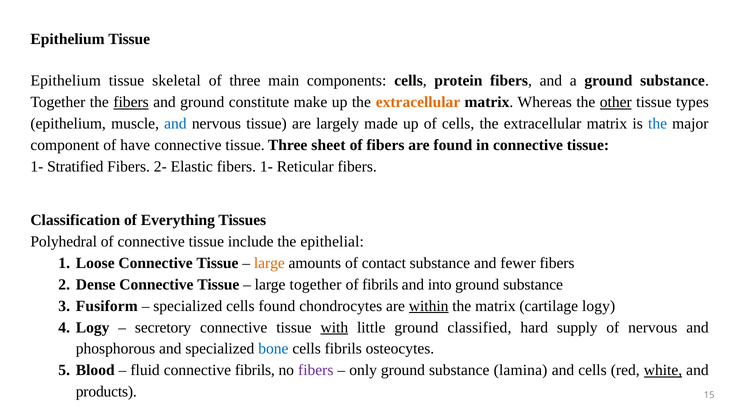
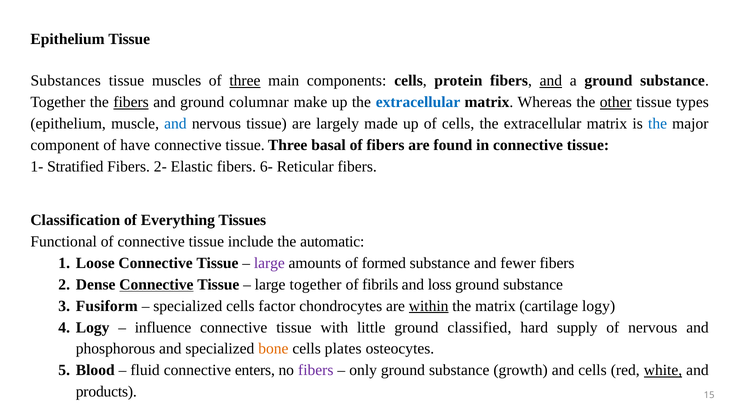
Epithelium: Epithelium -> Substances (66, 81)
skeletal: skeletal -> muscles (177, 81)
three underline: none -> present (245, 81)
and underline: none -> present (551, 81)
constitute: constitute -> columnar (259, 102)
extracellular colour: orange -> blue (418, 102)
sheet: sheet -> basal (329, 145)
fibers 1-: 1- -> 6- (266, 166)
Polyhedral: Polyhedral -> Functional (64, 242)
epithelial: epithelial -> automatic (332, 242)
large colour: orange -> purple (269, 263)
contact: contact -> formed (384, 263)
Connective underline: none -> present (156, 285)
into: into -> loss (440, 285)
cells found: found -> factor (277, 306)
secretory: secretory -> influence (163, 327)
with underline: present -> none (334, 327)
bone colour: blue -> orange (273, 349)
cells fibrils: fibrils -> plates (343, 349)
connective fibrils: fibrils -> enters (255, 370)
lamina: lamina -> growth (521, 370)
